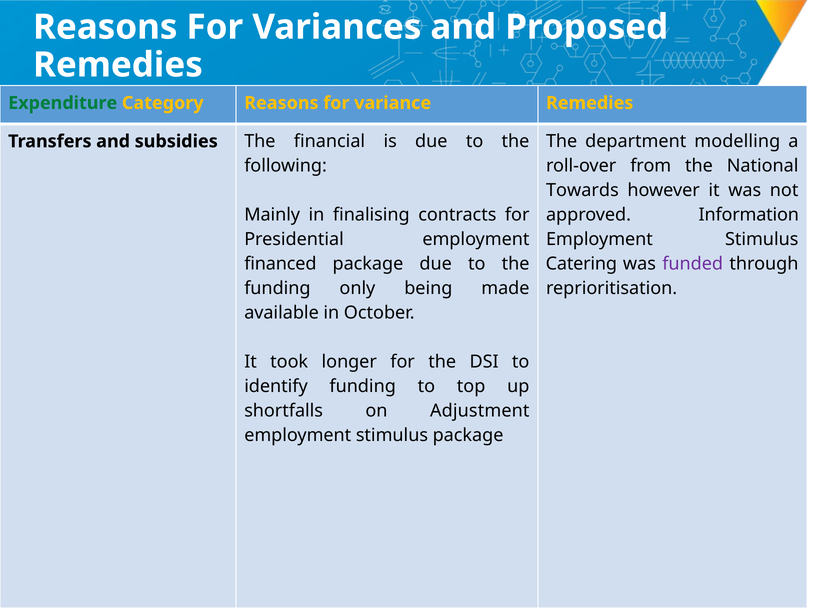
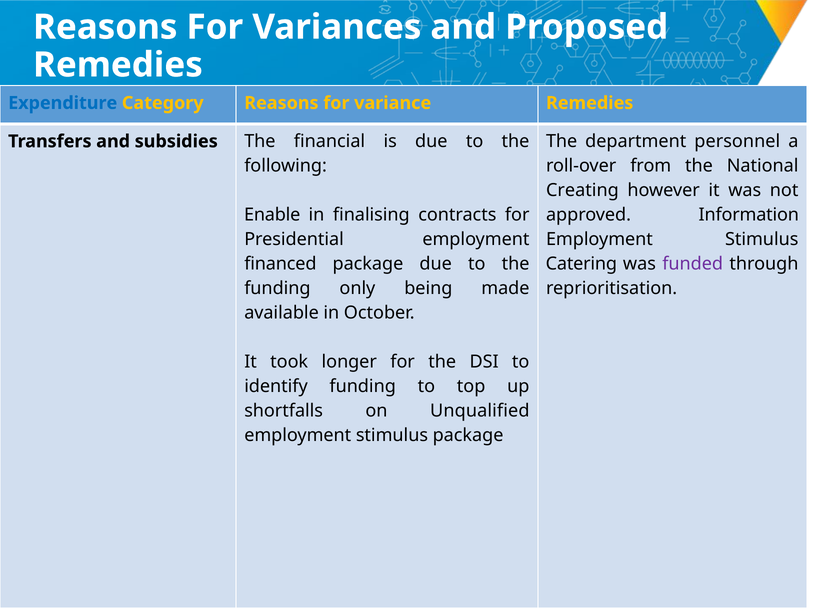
Expenditure colour: green -> blue (63, 103)
modelling: modelling -> personnel (737, 141)
Towards: Towards -> Creating (582, 190)
Mainly: Mainly -> Enable (272, 215)
Adjustment: Adjustment -> Unqualified (480, 411)
